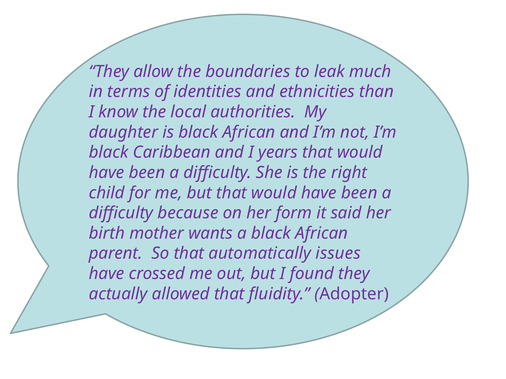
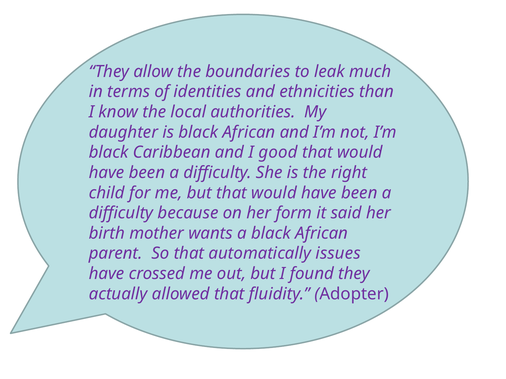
years: years -> good (278, 153)
